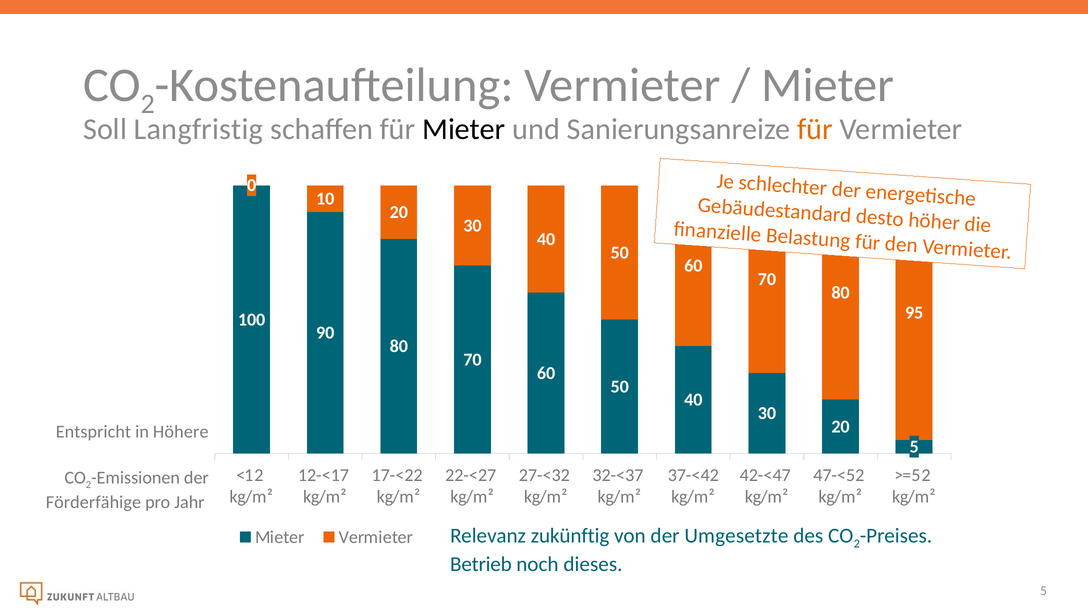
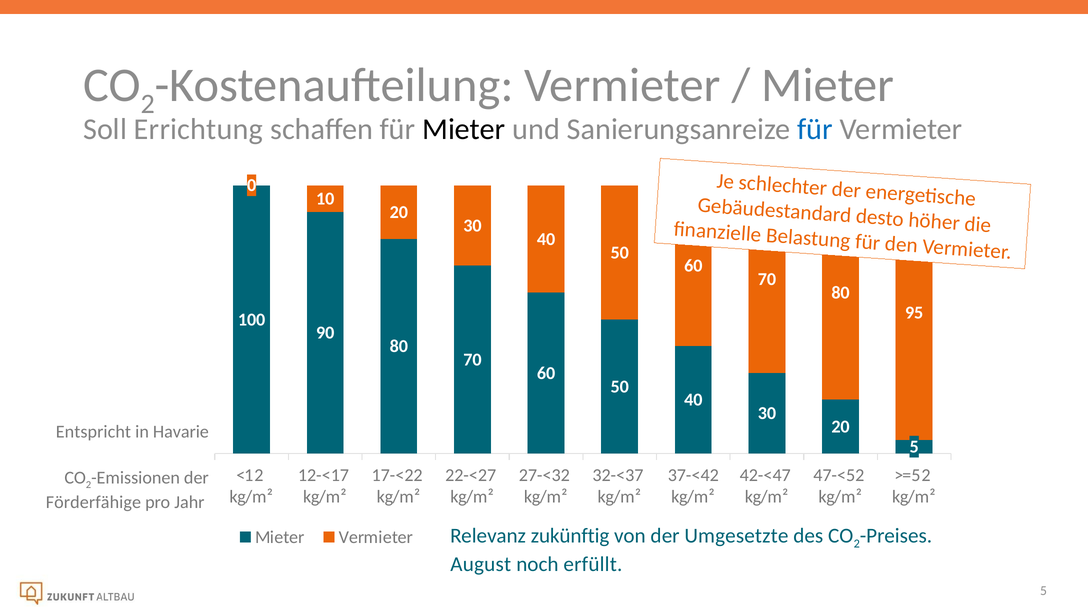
Langfristig: Langfristig -> Errichtung (199, 129)
für colour: orange -> blue (815, 129)
Höhere: Höhere -> Havarie (181, 432)
Betrieb: Betrieb -> August (481, 564)
dieses: dieses -> erfüllt (593, 564)
